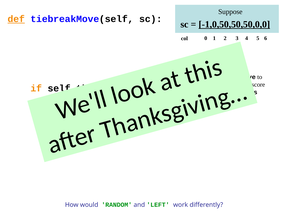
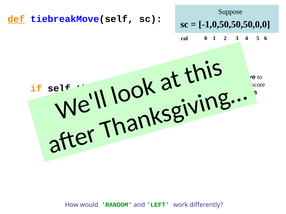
-1,0,50,50,50,0,0 underline: present -> none (234, 24)
